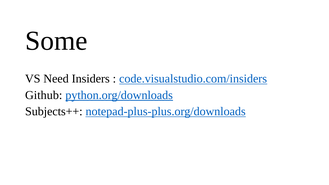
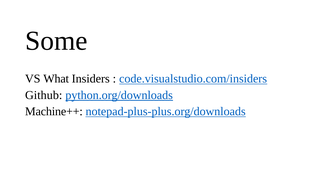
Need: Need -> What (56, 79)
Subjects++: Subjects++ -> Machine++ (54, 112)
